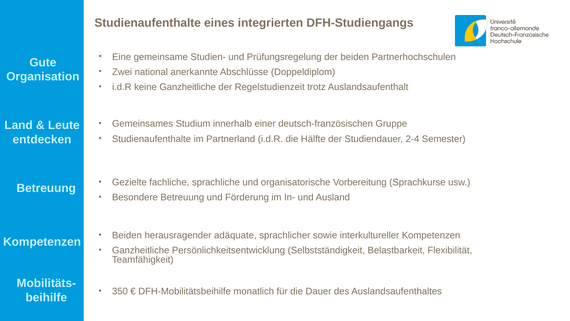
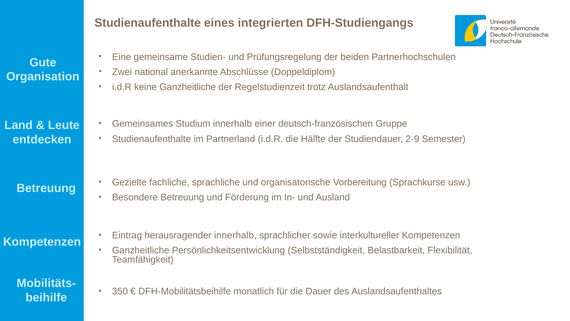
2-4: 2-4 -> 2-9 (412, 139)
Beiden: Beiden -> Eintrag (127, 235)
herausragender adäquate: adäquate -> innerhalb (235, 235)
